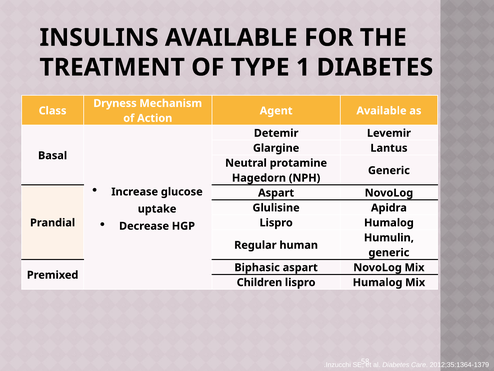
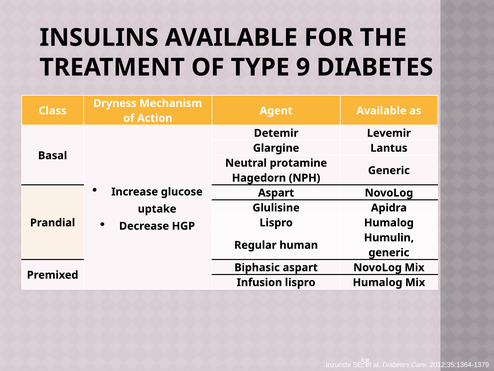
1: 1 -> 9 (303, 67)
Children: Children -> Infusion (259, 282)
